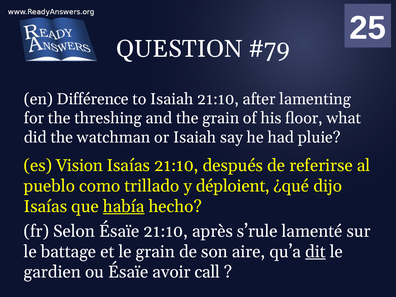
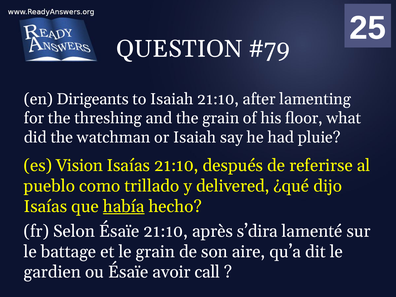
Différence: Différence -> Dirigeants (93, 99)
déploient: déploient -> delivered (233, 186)
s’rule: s’rule -> s’dira (257, 231)
dit underline: present -> none (315, 252)
